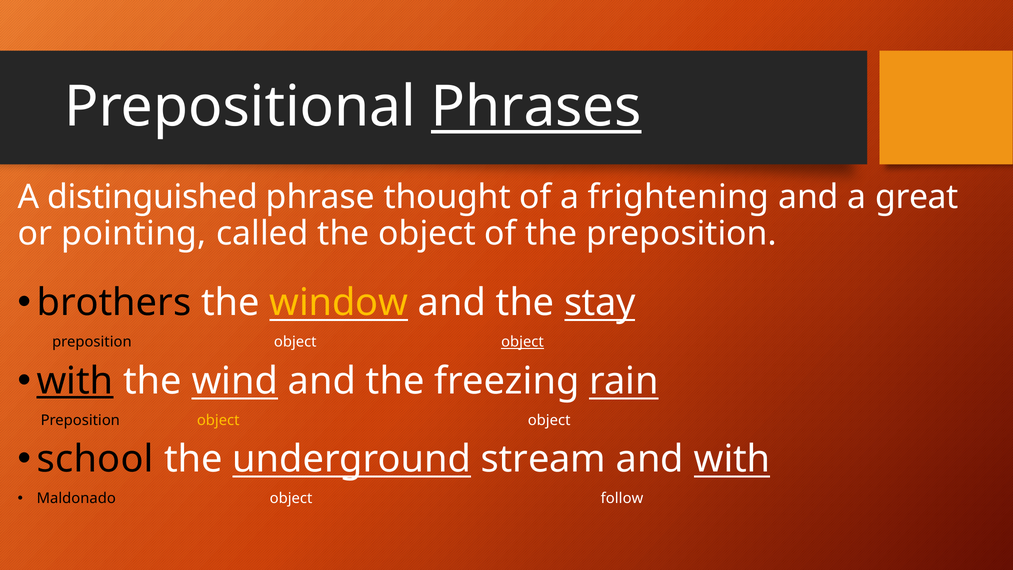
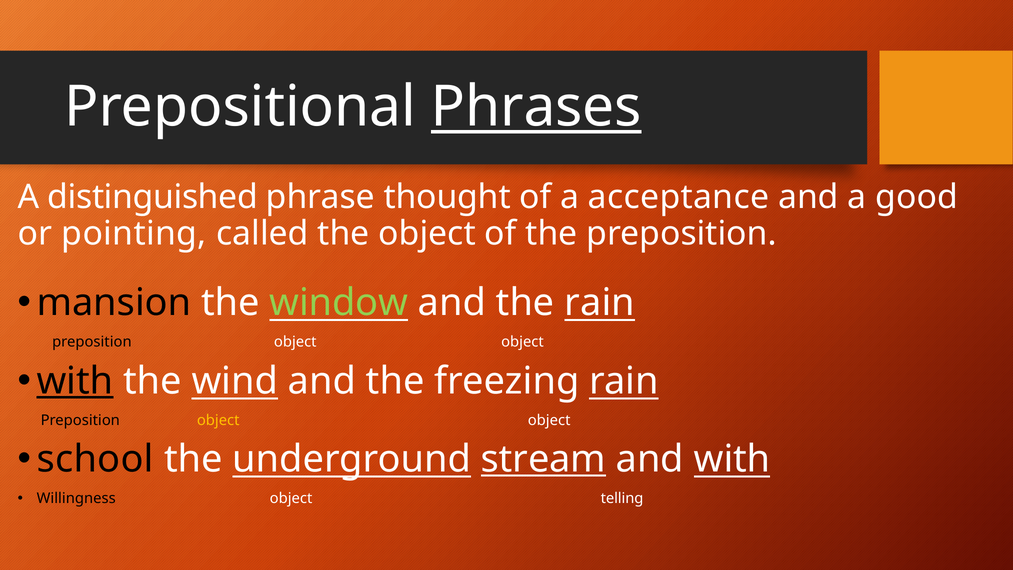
frightening: frightening -> acceptance (679, 197)
great: great -> good (917, 197)
brothers: brothers -> mansion (114, 303)
window colour: yellow -> light green (339, 303)
the stay: stay -> rain (600, 303)
object underline: present -> none (522, 342)
stream underline: none -> present (543, 459)
Maldonado: Maldonado -> Willingness (76, 498)
follow: follow -> telling (622, 498)
